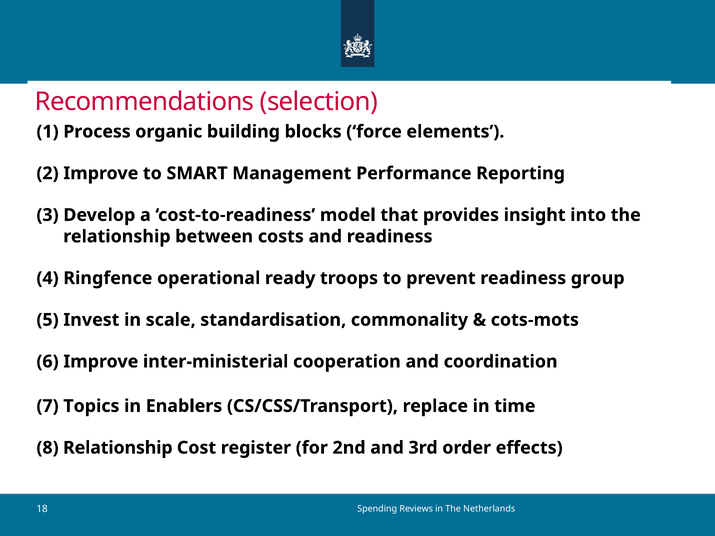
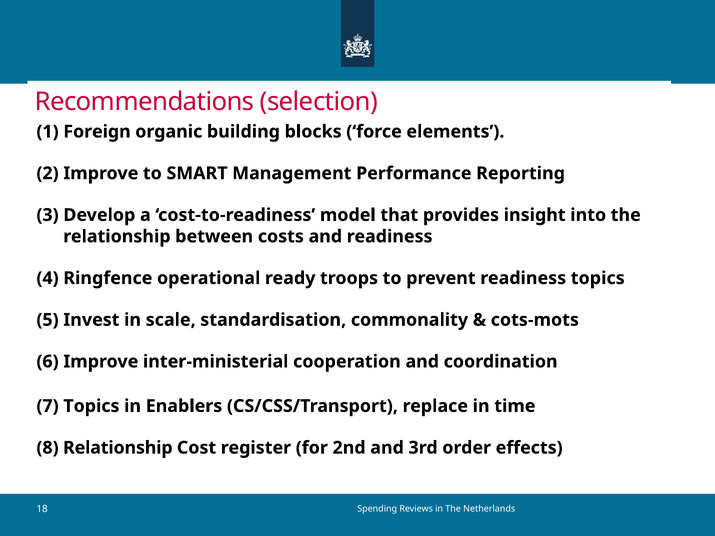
Process: Process -> Foreign (97, 132)
readiness group: group -> topics (598, 278)
